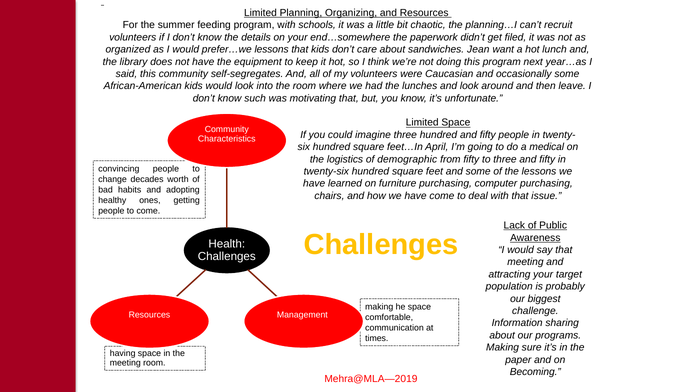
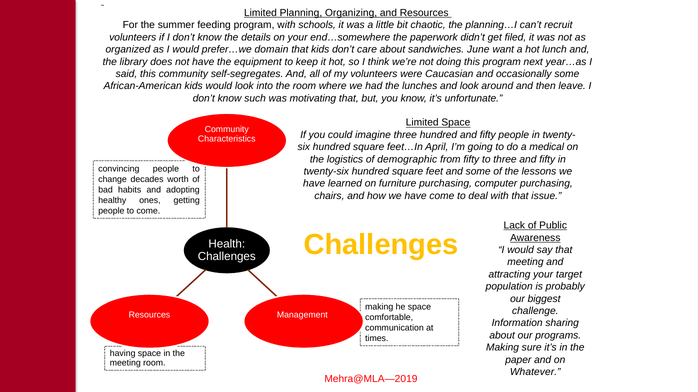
prefer…we lessons: lessons -> domain (271, 50)
Jean: Jean -> June (478, 50)
Becoming: Becoming -> Whatever (535, 372)
